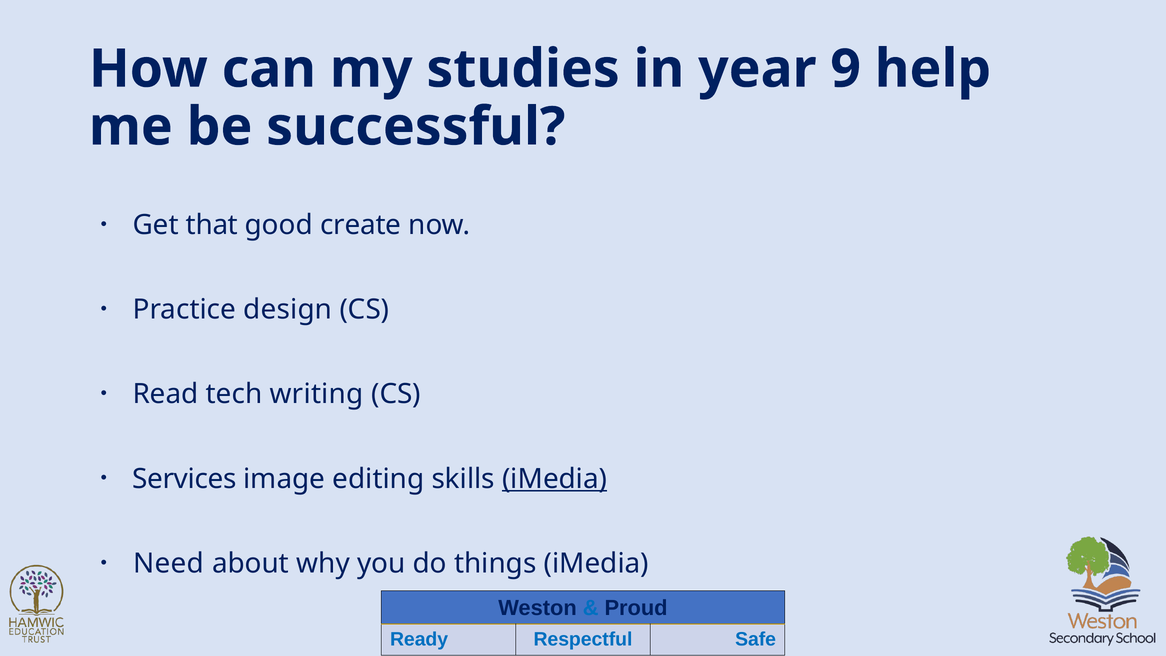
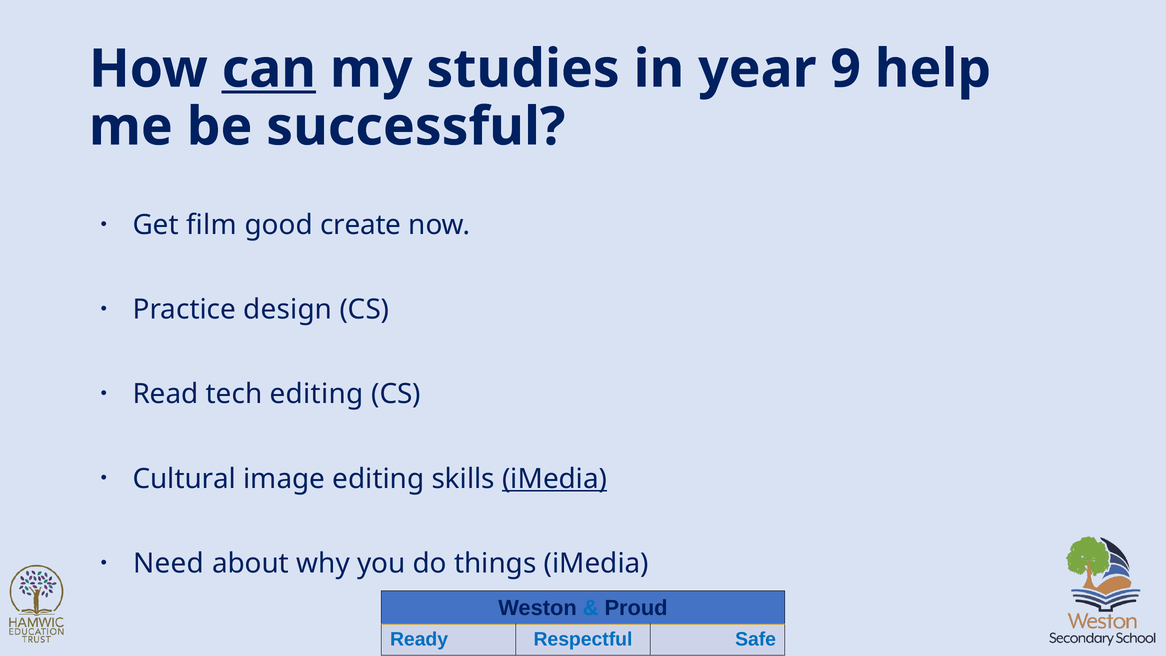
can underline: none -> present (269, 69)
that: that -> film (212, 225)
tech writing: writing -> editing (317, 394)
Services: Services -> Cultural (184, 479)
